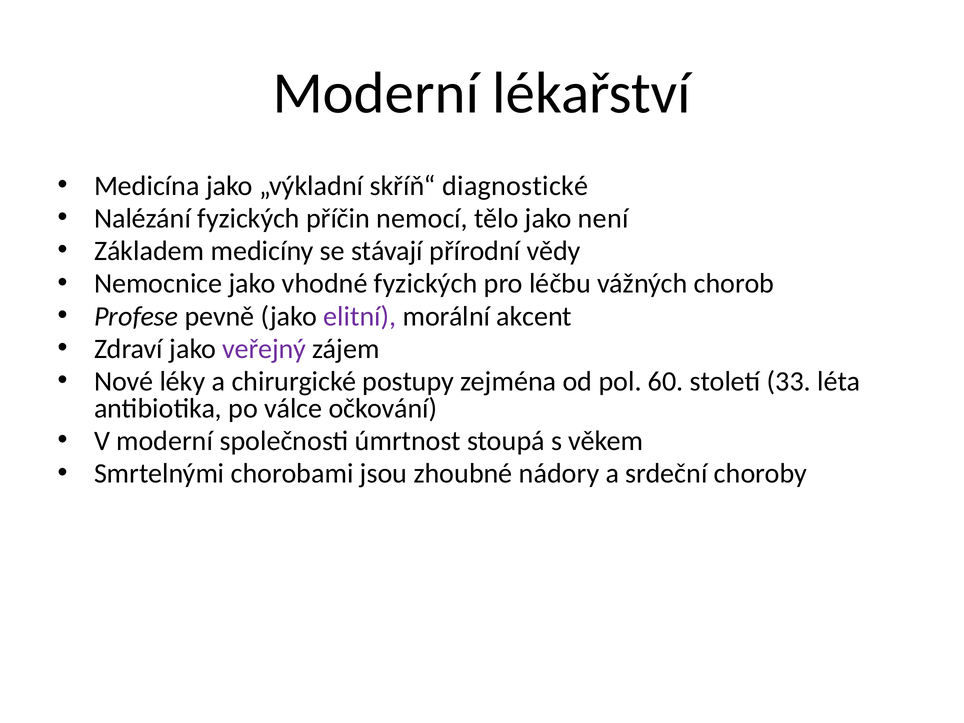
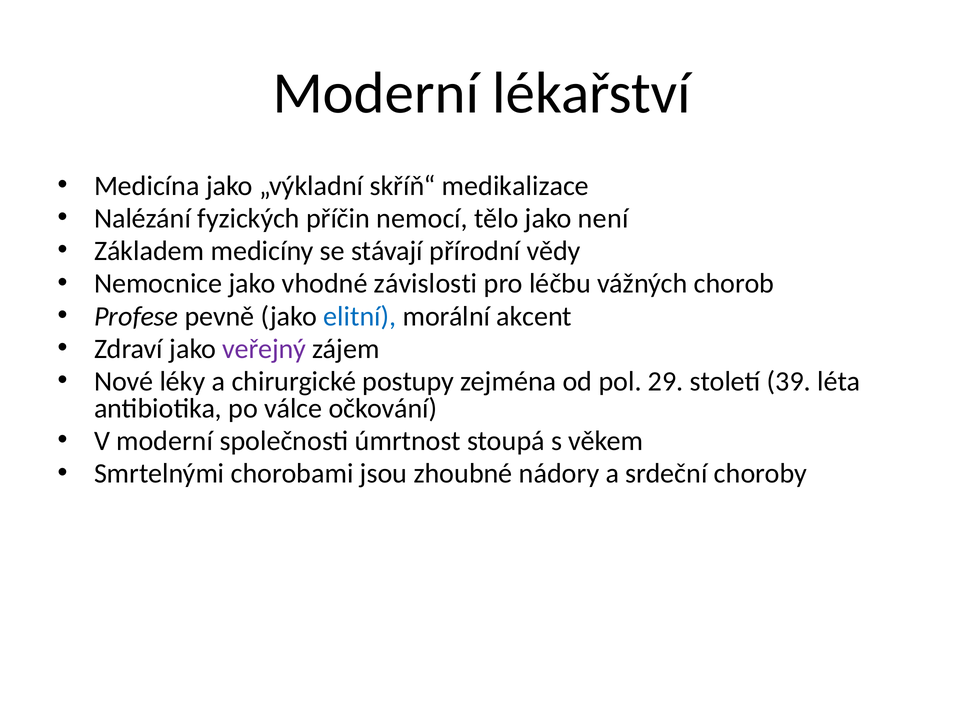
diagnostické: diagnostické -> medikalizace (515, 186)
vhodné fyzických: fyzických -> závislosti (426, 284)
elitní colour: purple -> blue (360, 316)
60: 60 -> 29 (666, 381)
33: 33 -> 39 (789, 381)
